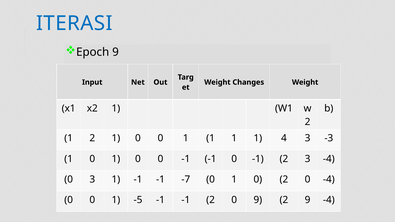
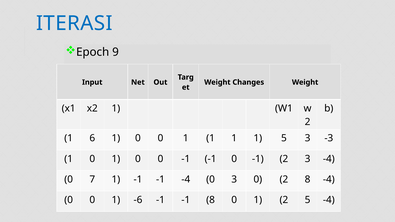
1 2: 2 -> 6 (92, 138)
1 4: 4 -> 5 (284, 138)
0 3: 3 -> 7 (92, 179)
-1 -7: -7 -> -4 (186, 179)
1: 1 -> 3 (234, 179)
0 2 0: 0 -> 8 (308, 179)
-5: -5 -> -6 (138, 200)
-1 -1 2: 2 -> 8 (211, 200)
9: 9 -> 1 (258, 200)
2 9: 9 -> 5 (308, 200)
